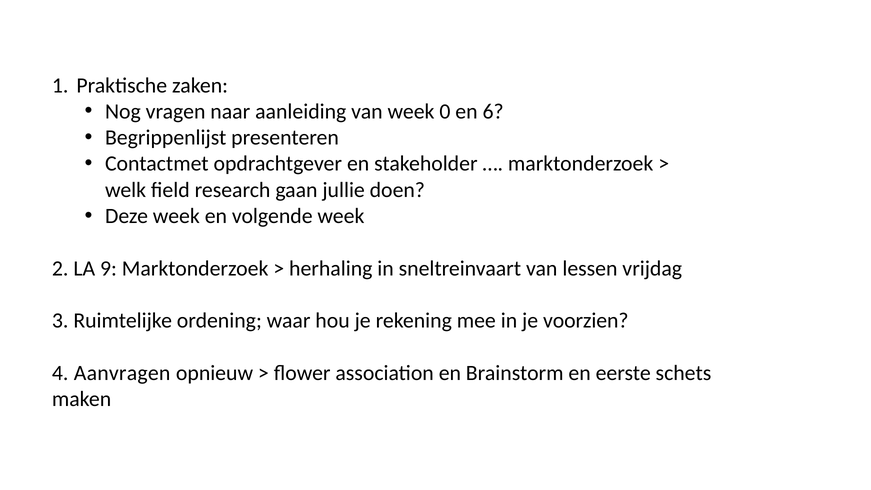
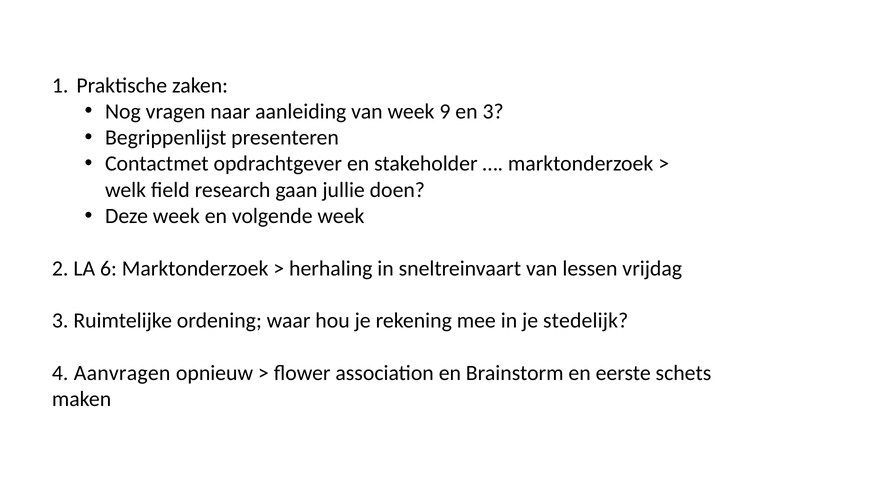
0: 0 -> 9 (445, 112)
en 6: 6 -> 3 (493, 112)
9: 9 -> 6 (108, 268)
voorzien: voorzien -> stedelijk (586, 321)
